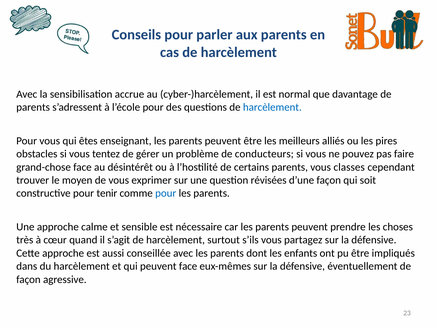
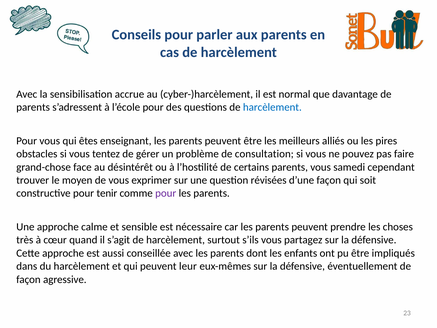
conducteurs: conducteurs -> consultation (264, 154)
classes: classes -> samedi (349, 167)
pour colour: blue -> purple (166, 193)
peuvent face: face -> leur (188, 266)
